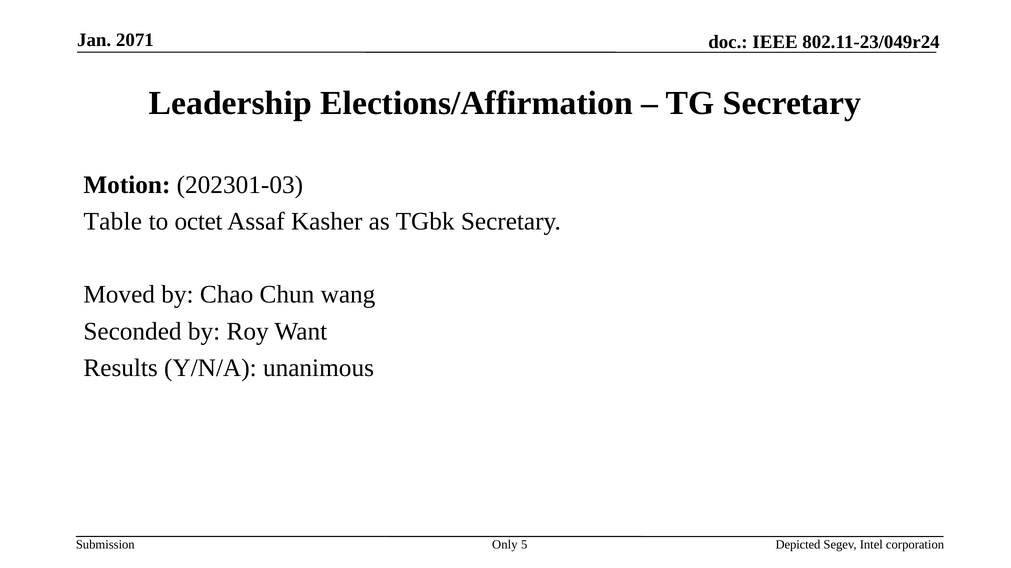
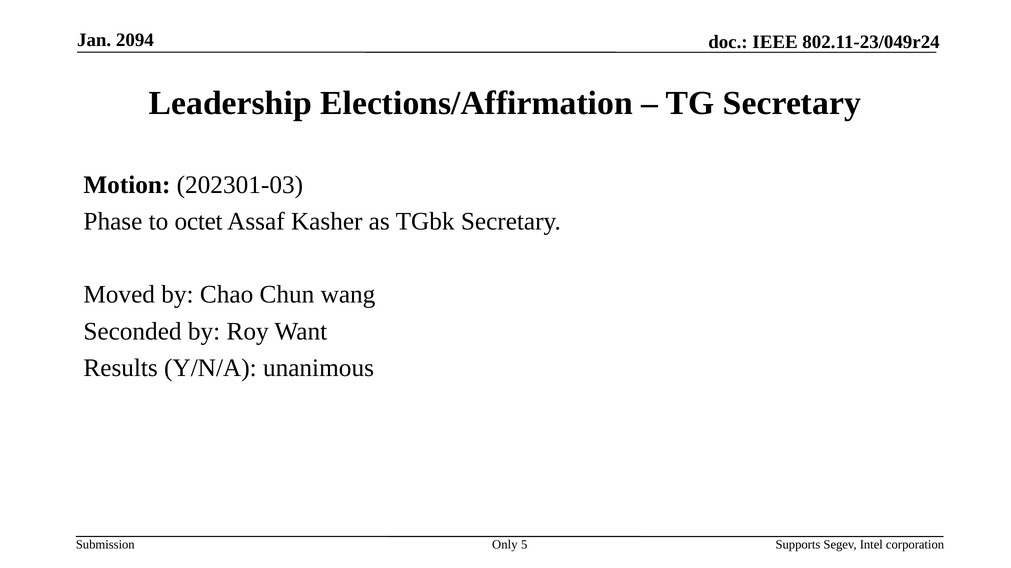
2071: 2071 -> 2094 (135, 40)
Table: Table -> Phase (113, 222)
Depicted: Depicted -> Supports (798, 545)
